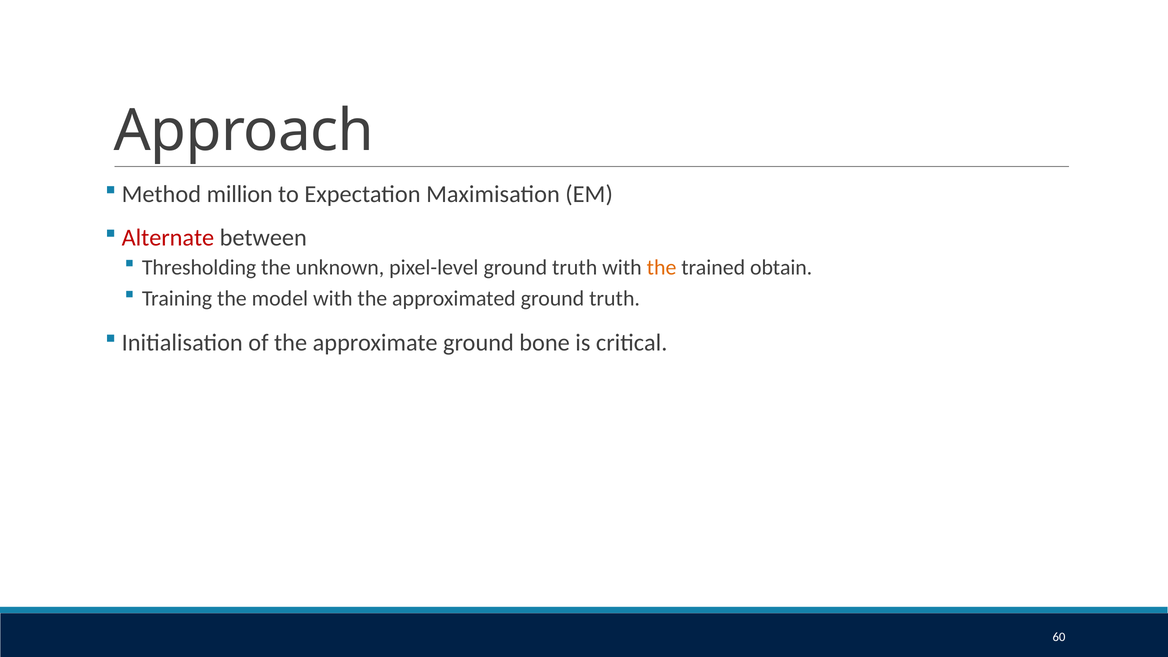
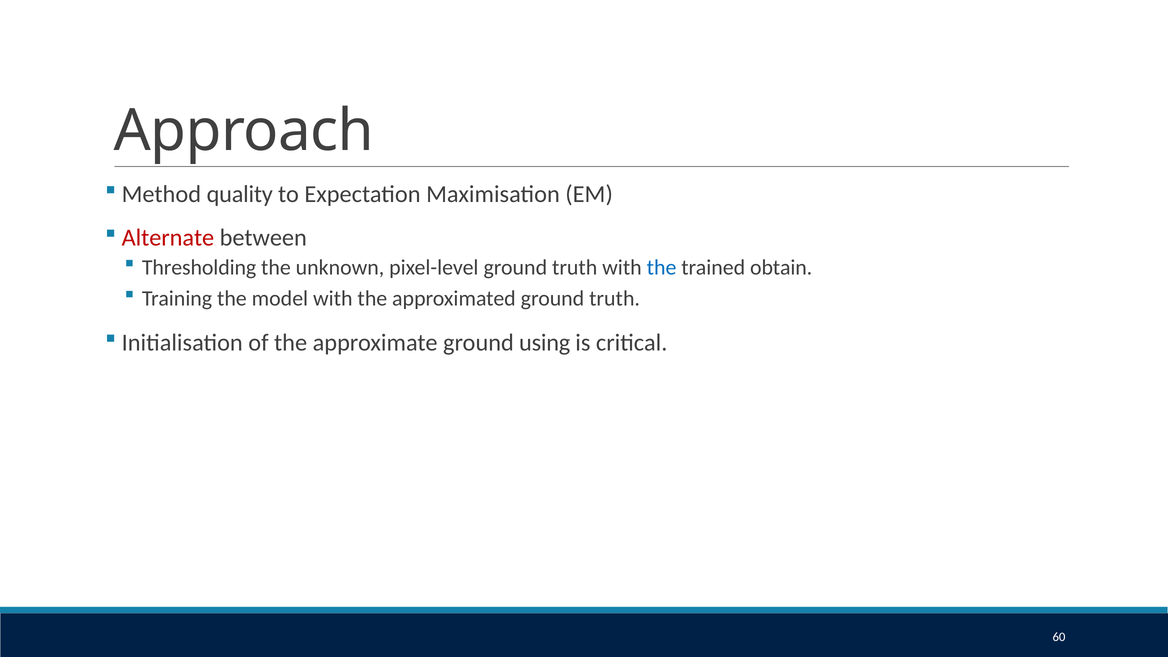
million: million -> quality (240, 194)
the colour: orange -> blue (662, 267)
bone: bone -> using (545, 343)
